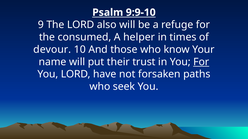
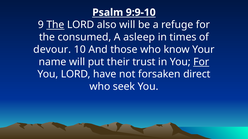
The underline: none -> present (55, 25)
helper: helper -> asleep (139, 37)
paths: paths -> direct (197, 74)
